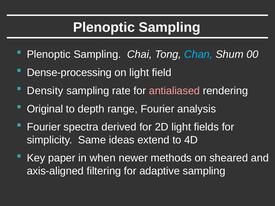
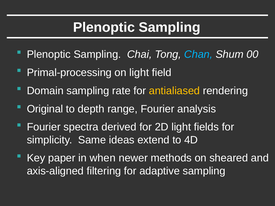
Dense-processing: Dense-processing -> Primal-processing (69, 73)
Density: Density -> Domain (45, 91)
antialiased colour: pink -> yellow (174, 91)
